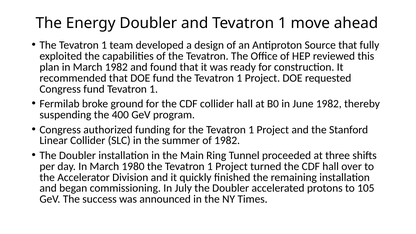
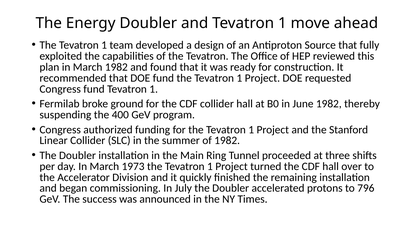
1980: 1980 -> 1973 (133, 166)
105: 105 -> 796 (366, 188)
